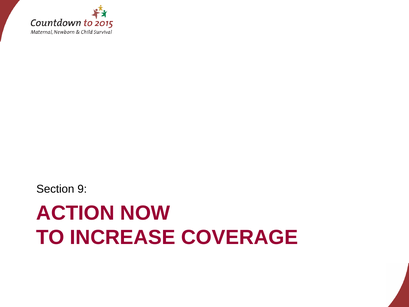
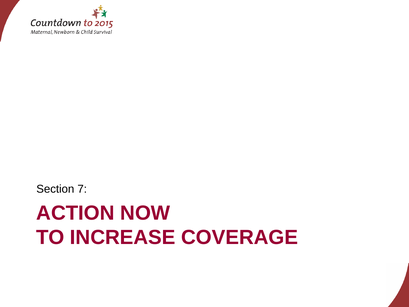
9: 9 -> 7 (82, 189)
